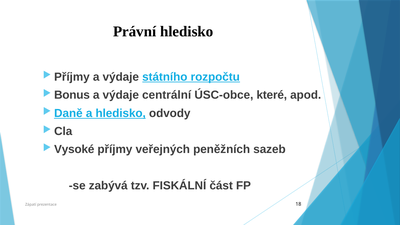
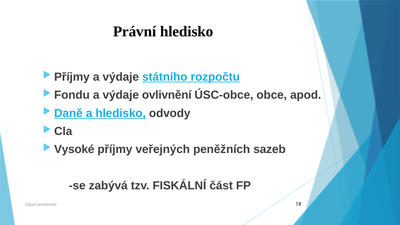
Bonus: Bonus -> Fondu (72, 95)
centrální: centrální -> ovlivnění (167, 95)
které: které -> obce (272, 95)
